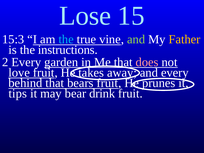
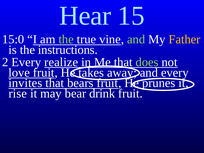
Lose: Lose -> Hear (85, 16)
15:3: 15:3 -> 15:0 (13, 39)
the colour: light blue -> light green (66, 39)
garden: garden -> realize (61, 62)
does colour: pink -> light green (147, 62)
behind: behind -> invites (25, 83)
tips: tips -> rise (18, 93)
